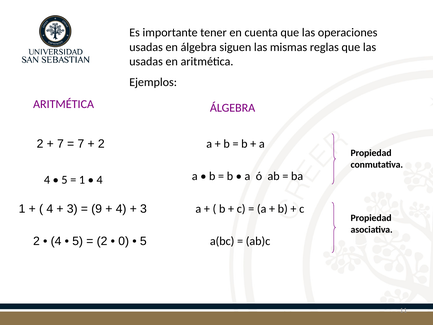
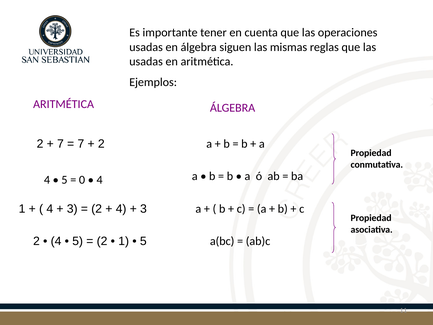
1: 1 -> 0 (82, 180)
9: 9 -> 2 (97, 209)
0: 0 -> 1 (124, 241)
